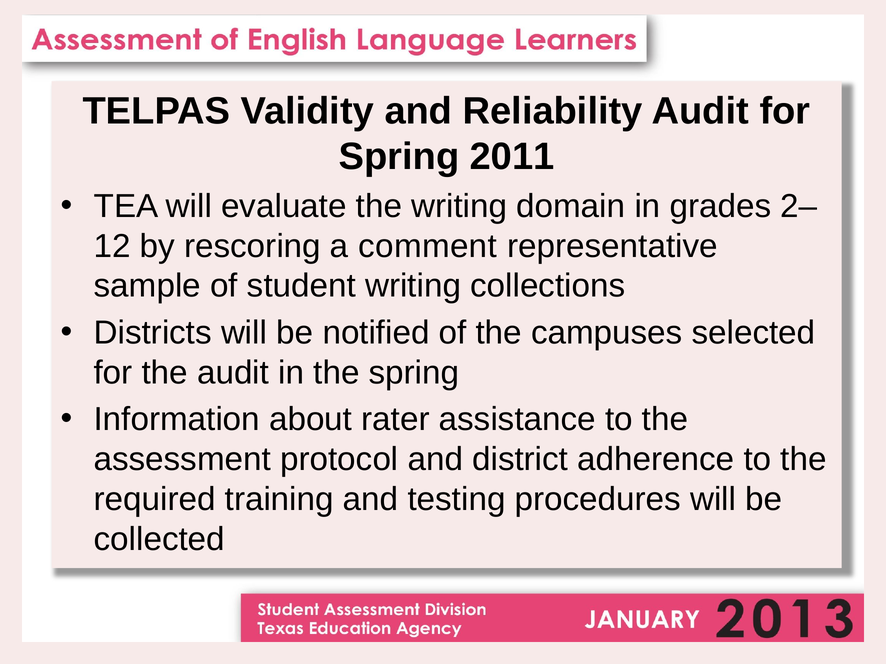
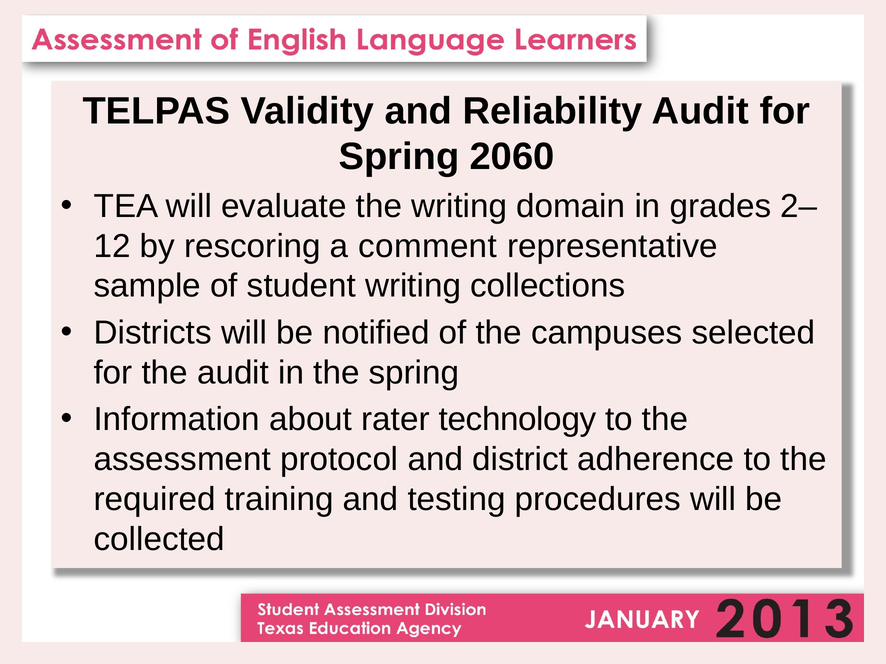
2011: 2011 -> 2060 (512, 157)
assistance: assistance -> technology (518, 420)
